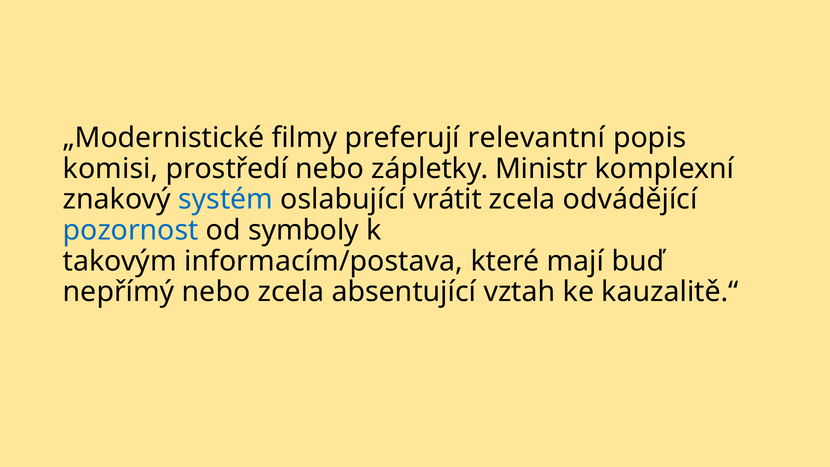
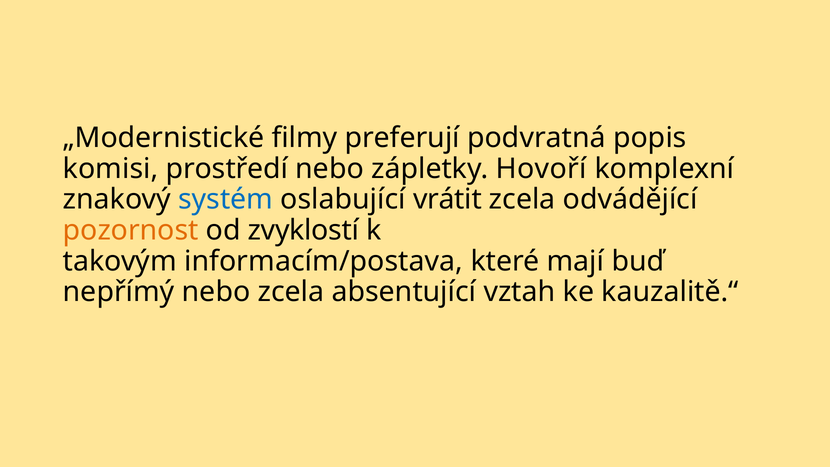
relevantní: relevantní -> podvratná (536, 138)
Ministr: Ministr -> Hovoří (541, 169)
pozornost colour: blue -> orange (131, 230)
symboly: symboly -> zvyklostí (304, 230)
